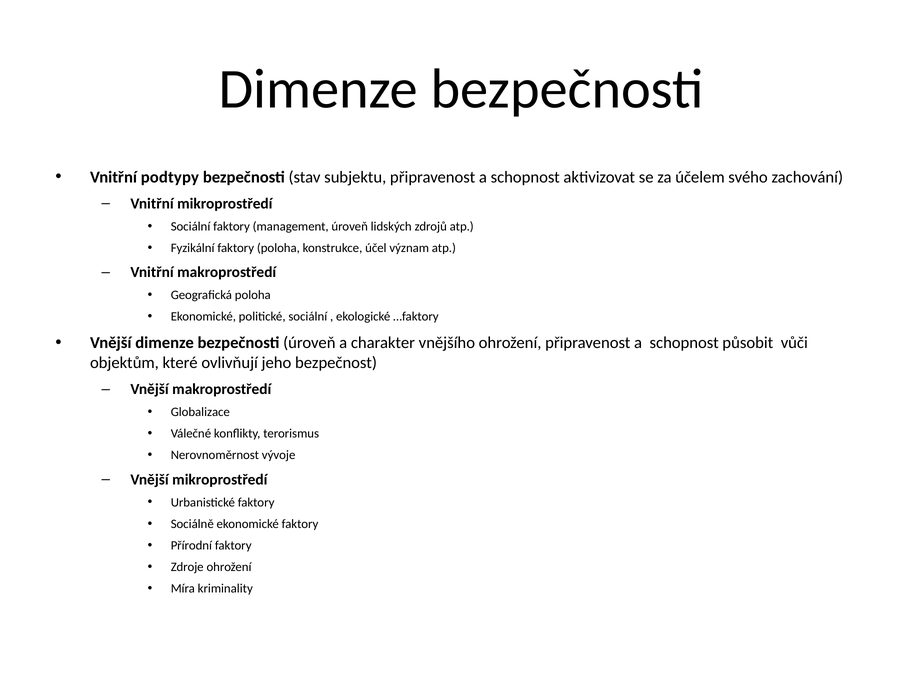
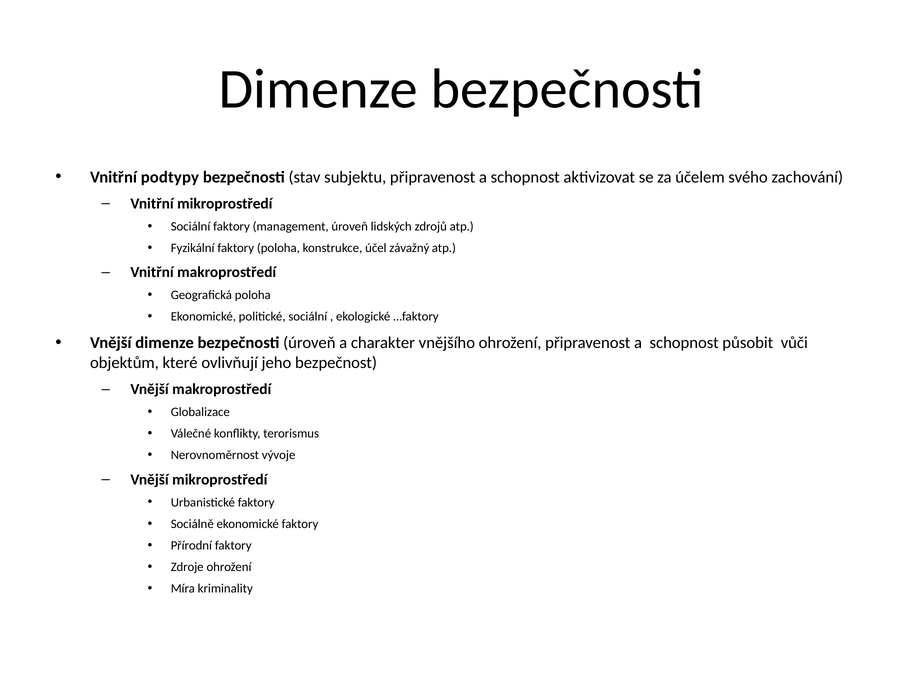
význam: význam -> závažný (409, 248)
